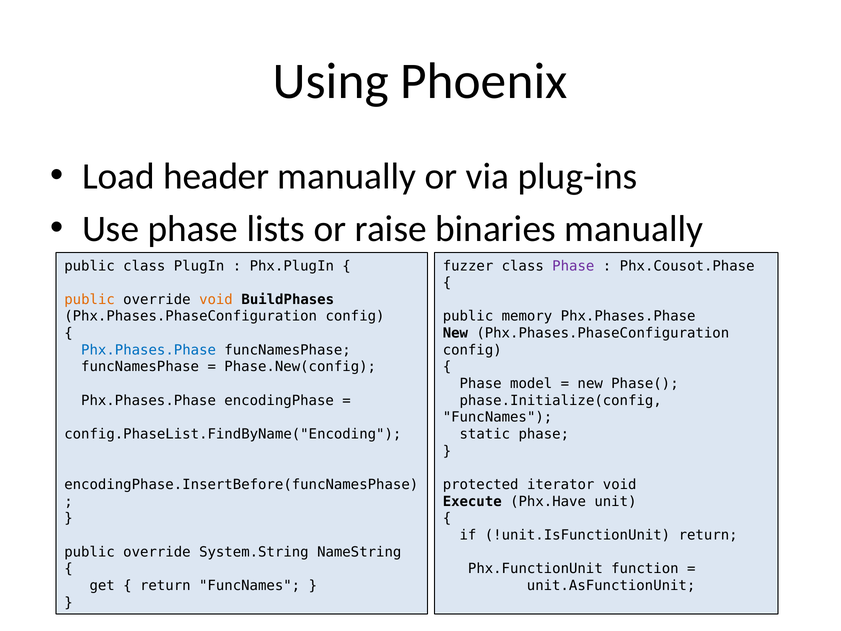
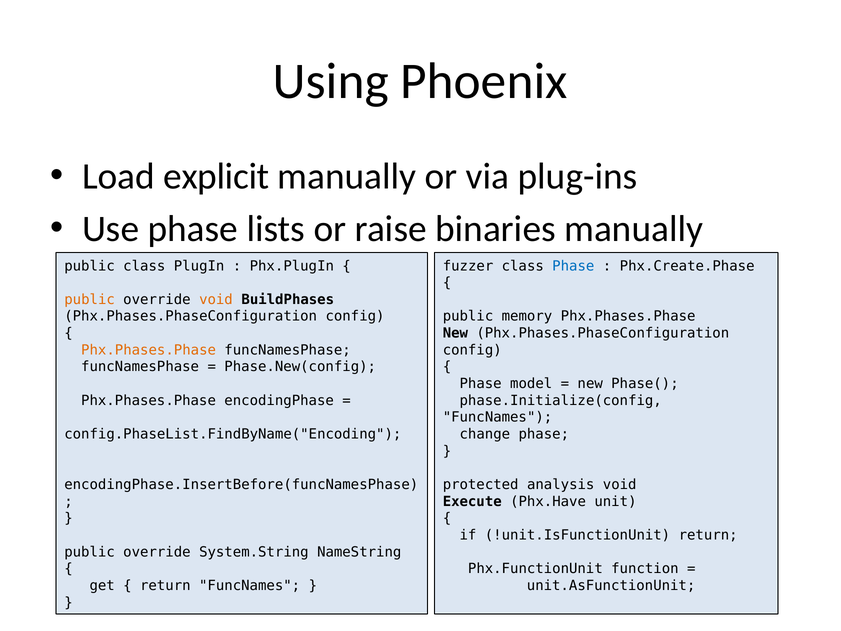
header: header -> explicit (216, 176)
Phase colour: purple -> blue (573, 266)
Phx.Cousot.Phase: Phx.Cousot.Phase -> Phx.Create.Phase (687, 266)
Phx.Phases.Phase colour: blue -> orange (149, 350)
static: static -> change (485, 434)
iterator: iterator -> analysis (561, 484)
